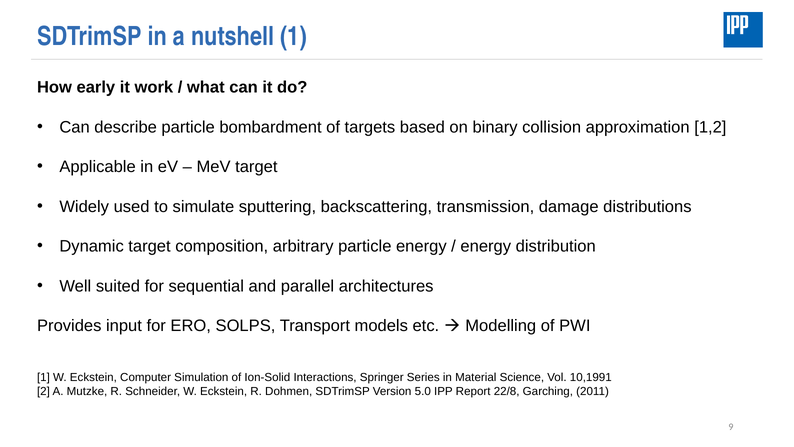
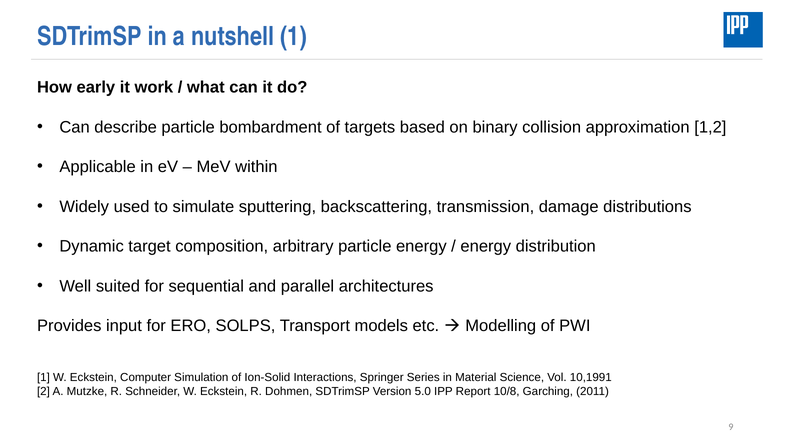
MeV target: target -> within (256, 167)
22/8: 22/8 -> 10/8 (507, 391)
